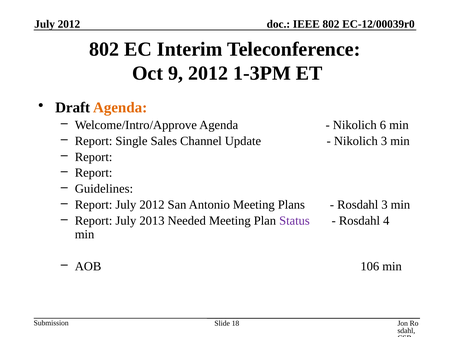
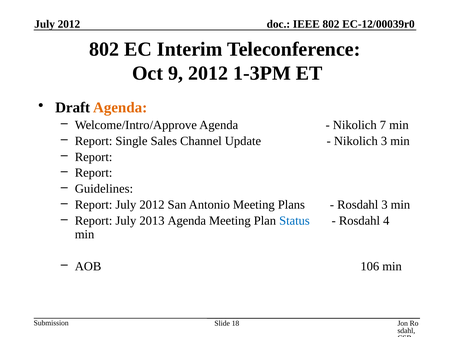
6: 6 -> 7 (383, 125)
2013 Needed: Needed -> Agenda (187, 221)
Status colour: purple -> blue (294, 221)
